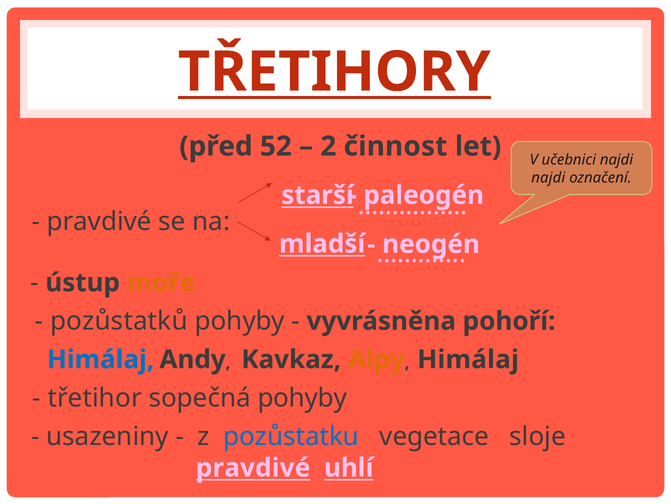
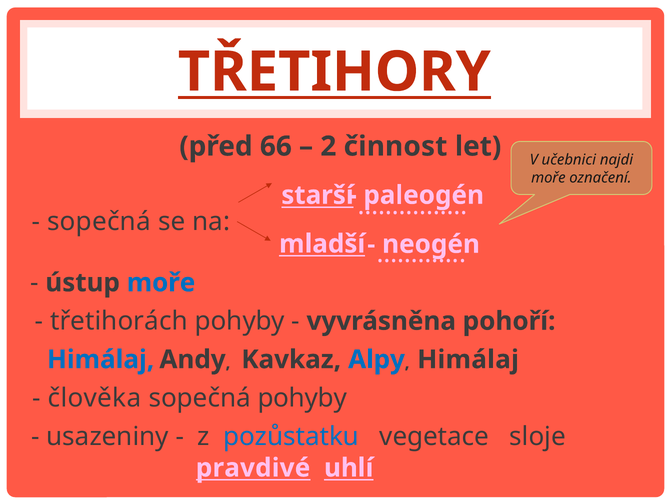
52: 52 -> 66 (276, 146)
najdi: najdi -> moře (548, 178)
pravdivé: pravdivé -> sopečná (99, 221)
moře colour: orange -> blue (161, 282)
pozůstatků: pozůstatků -> třetihorách (119, 321)
Alpy colour: orange -> blue (377, 359)
třetihor: třetihor -> člověka (95, 397)
